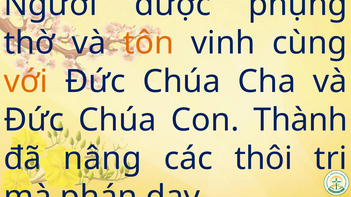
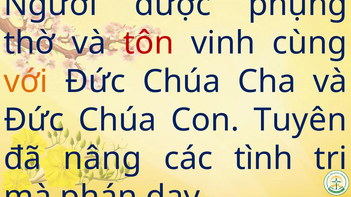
tôn colour: orange -> red (149, 43)
Thành: Thành -> Tuyên (300, 120)
thôi: thôi -> tình (264, 159)
